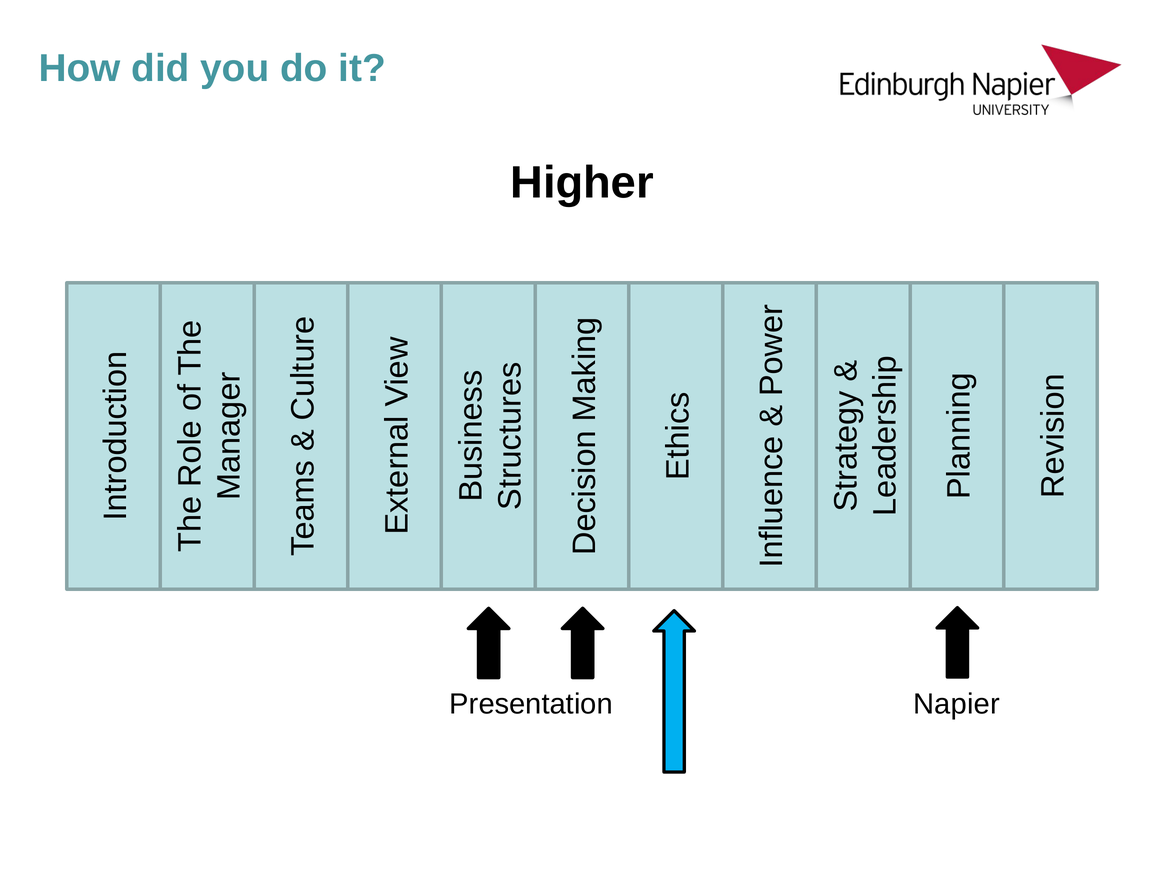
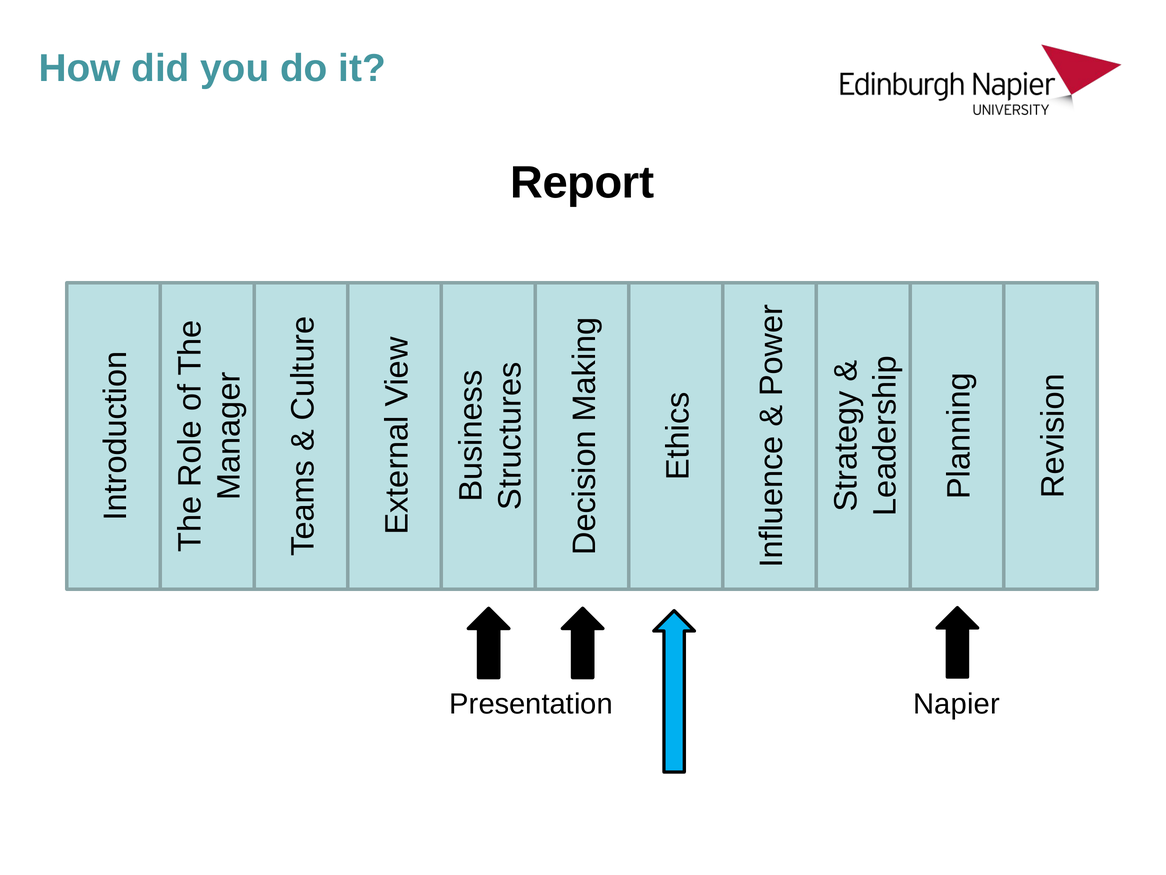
Higher: Higher -> Report (582, 183)
